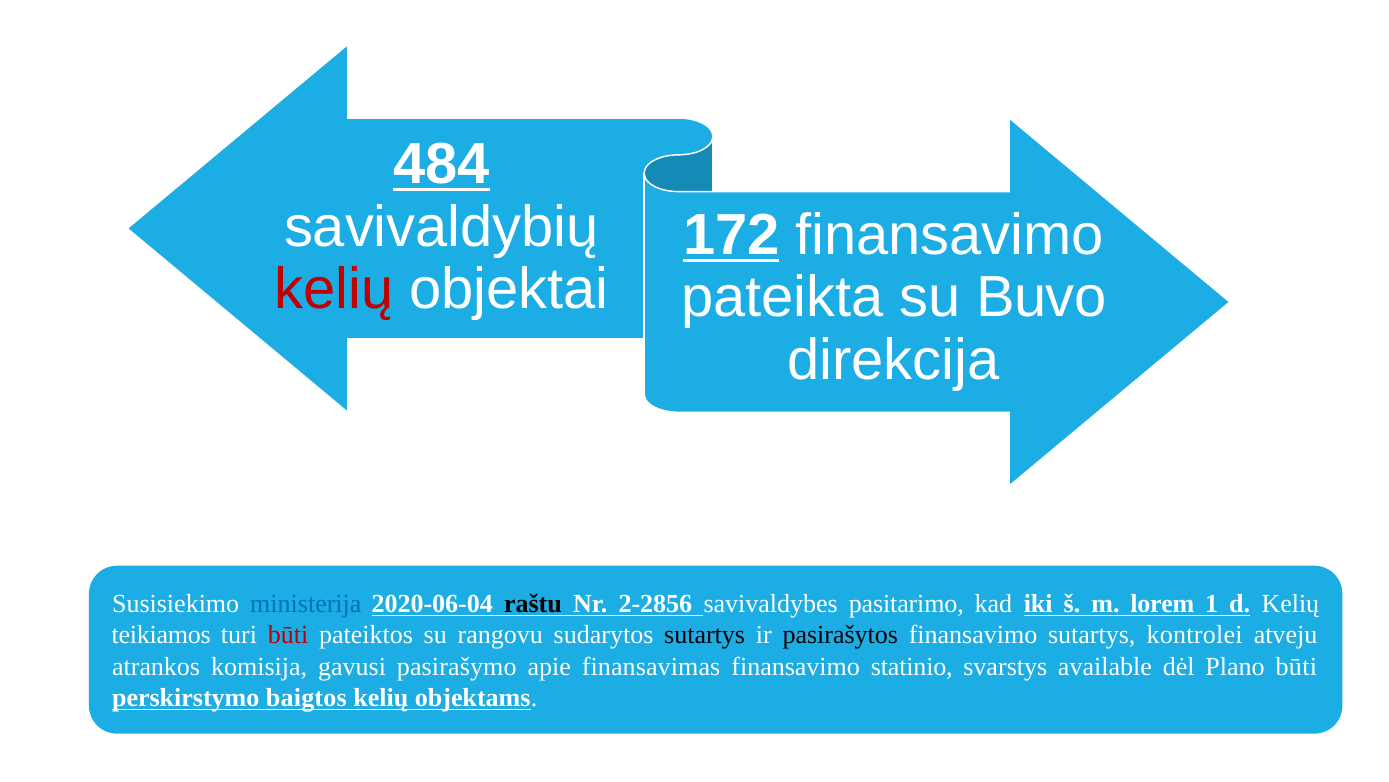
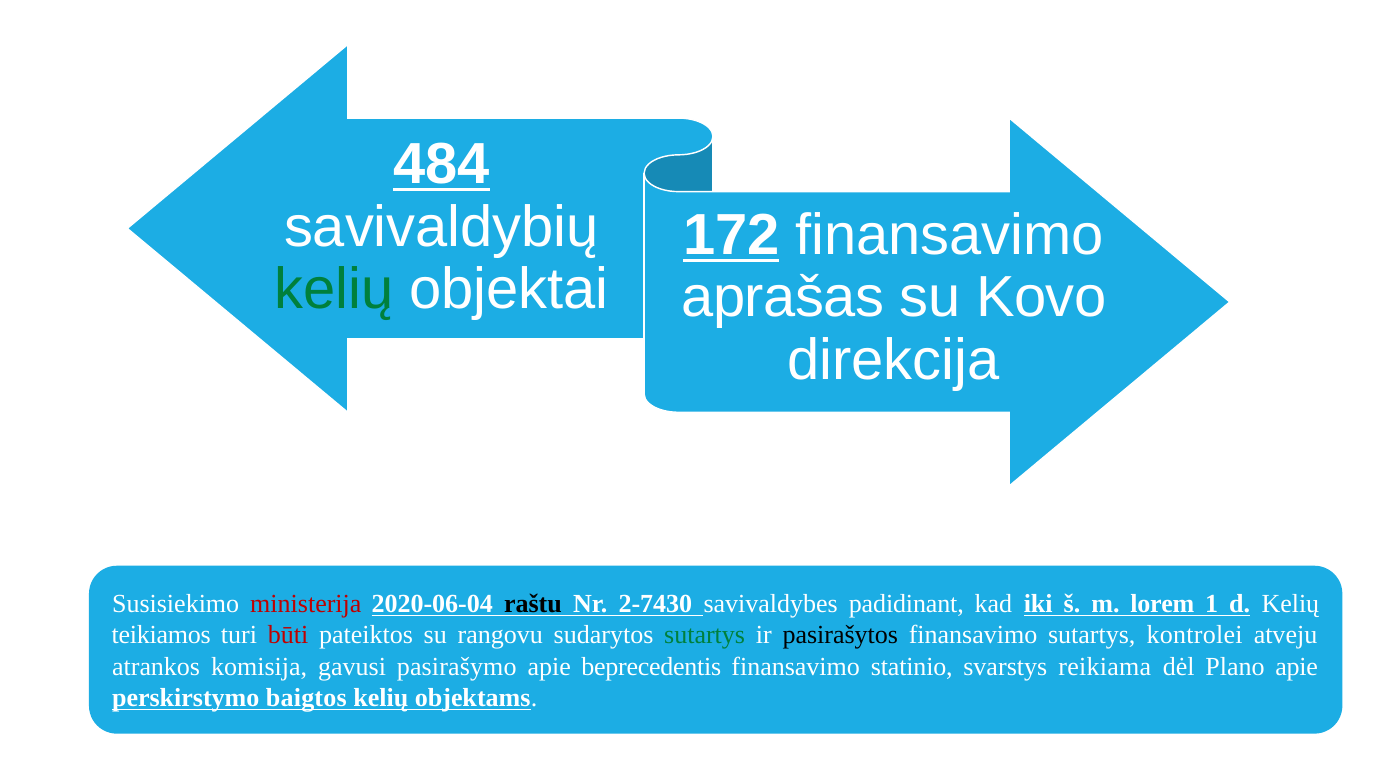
kelių colour: red -> green (334, 289)
pateikta: pateikta -> aprašas (783, 297)
Buvo: Buvo -> Kovo (1041, 297)
ministerija colour: blue -> red (306, 603)
2-2856: 2-2856 -> 2-7430 (655, 603)
pasitarimo: pasitarimo -> padidinant (906, 603)
sutartys colour: black -> green (705, 635)
finansavimas: finansavimas -> beprecedentis (651, 666)
available: available -> reikiama (1105, 666)
Plano būti: būti -> apie (1297, 666)
